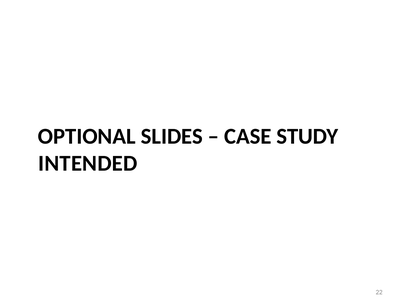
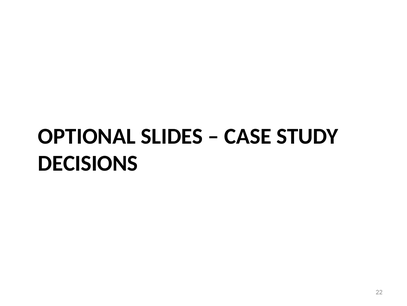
INTENDED: INTENDED -> DECISIONS (88, 163)
